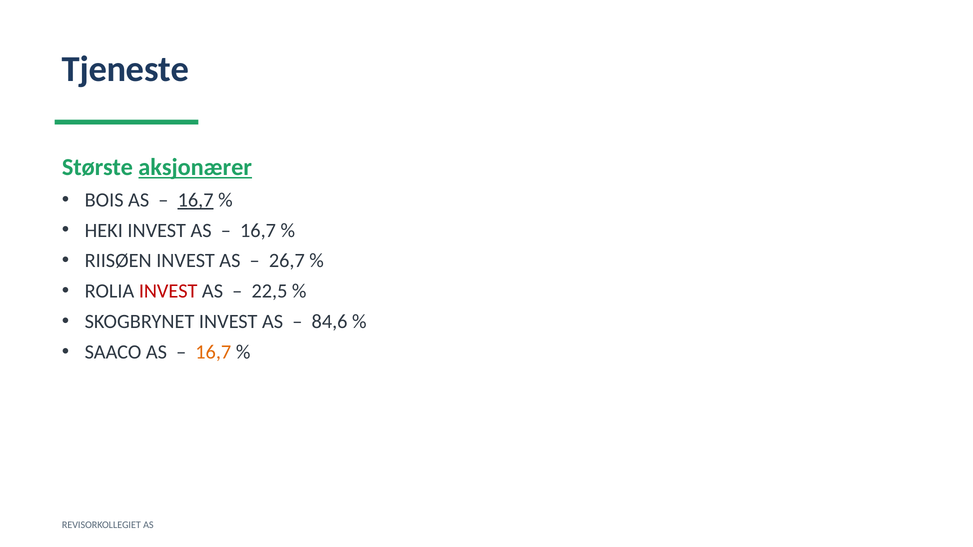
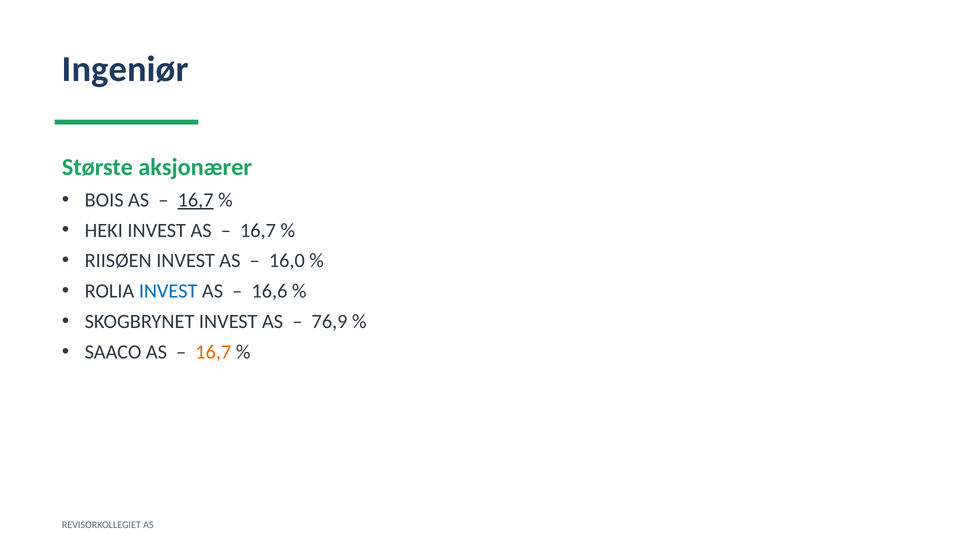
Tjeneste: Tjeneste -> Ingeniør (125, 69)
aksjonærer underline: present -> none (195, 168)
26,7: 26,7 -> 16,0 (287, 261)
INVEST colour: red -> blue (168, 291)
22,5: 22,5 -> 16,6 (269, 291)
84,6: 84,6 -> 76,9 (330, 322)
